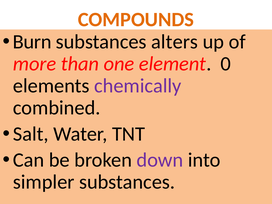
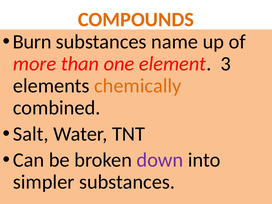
alters: alters -> name (175, 42)
0: 0 -> 3 (226, 64)
chemically colour: purple -> orange (138, 86)
